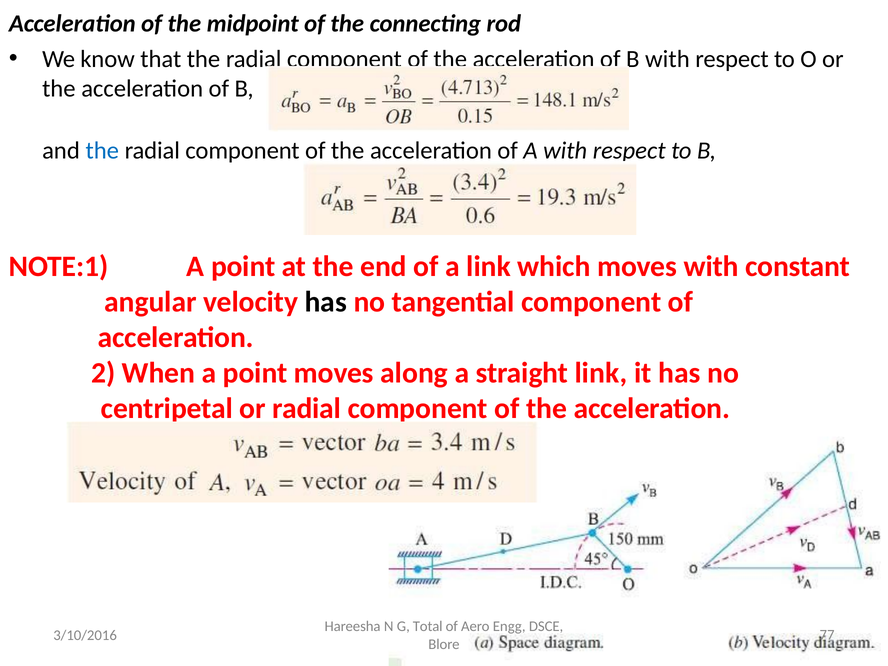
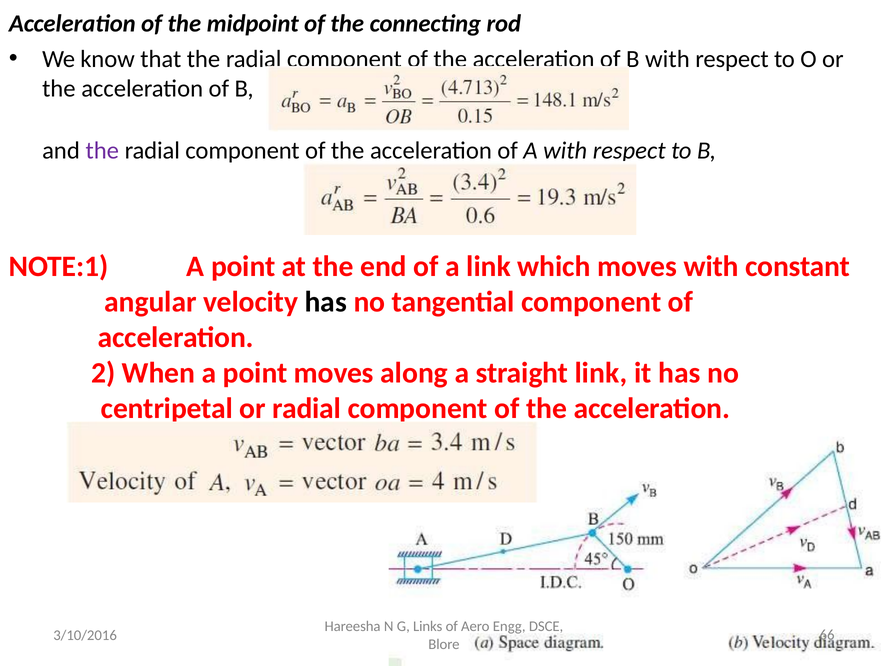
the colour: blue -> purple (102, 151)
Total: Total -> Links (428, 626)
77: 77 -> 66 (827, 635)
